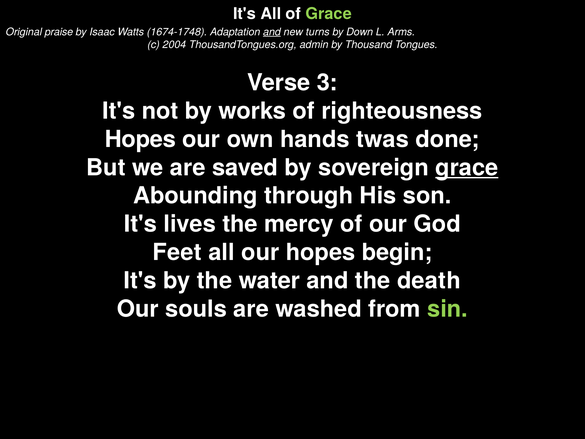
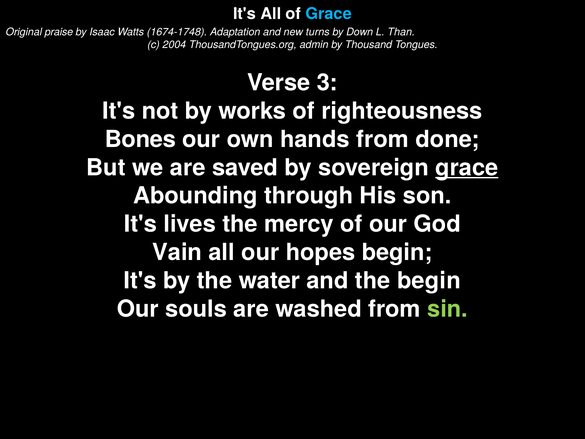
Grace colour: light green -> light blue (329, 14)
and underline: present -> none (272, 32)
Arms: Arms -> Than (401, 32)
Hopes: Hopes -> Bones (140, 139)
hands twas: twas -> from (382, 139)
Feet: Feet -> Vain (177, 252)
the death: death -> begin (429, 281)
